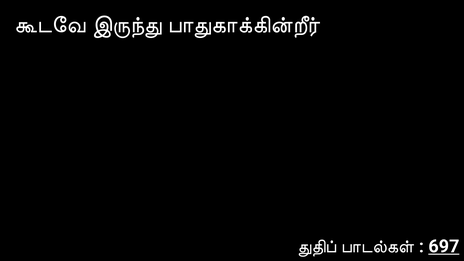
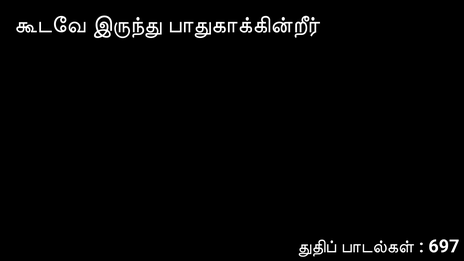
697 underline: present -> none (444, 246)
